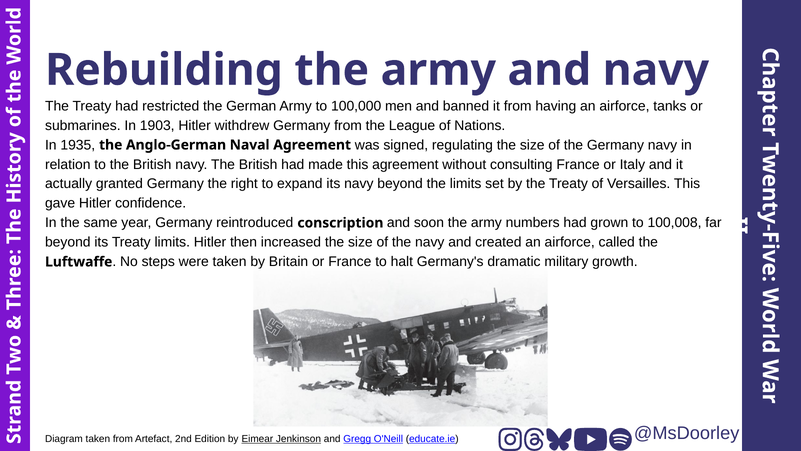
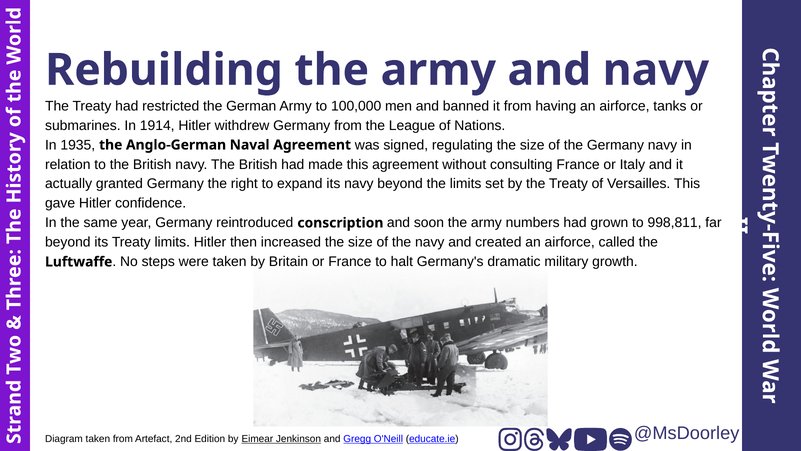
1903: 1903 -> 1914 (157, 125)
100,008: 100,008 -> 998,811 (675, 223)
